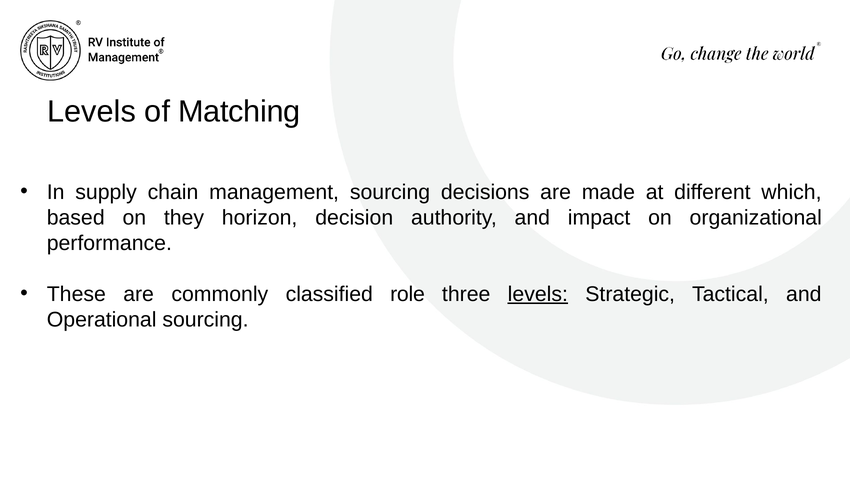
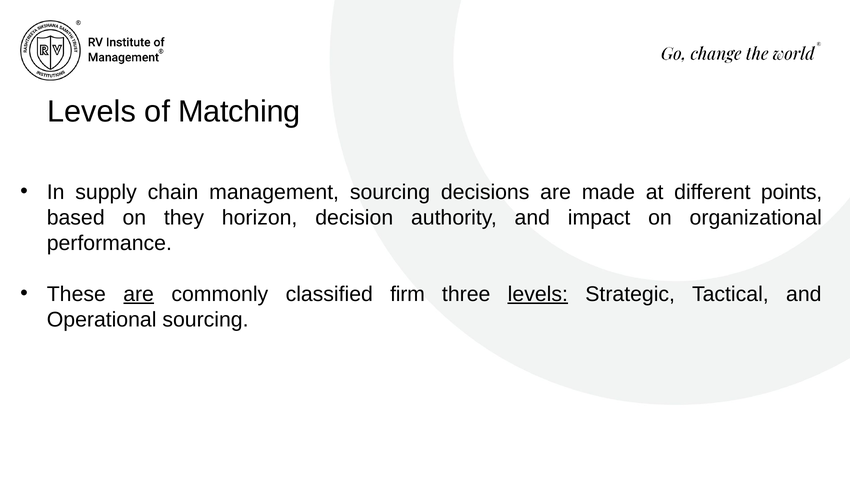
which: which -> points (792, 192)
are underline: none -> present (139, 294)
role: role -> firm (408, 294)
